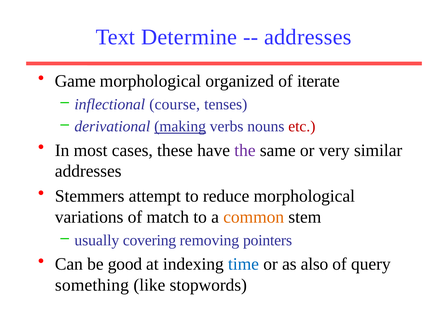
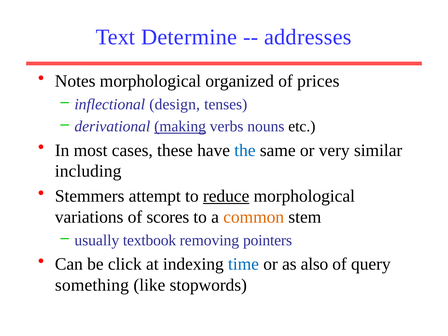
Game: Game -> Notes (75, 81)
iterate: iterate -> prices (318, 81)
course: course -> design (175, 104)
etc colour: red -> black (302, 126)
the colour: purple -> blue (245, 150)
addresses: addresses -> including (88, 171)
reduce underline: none -> present (226, 196)
match: match -> scores (168, 217)
covering: covering -> textbook (150, 240)
good: good -> click (125, 264)
